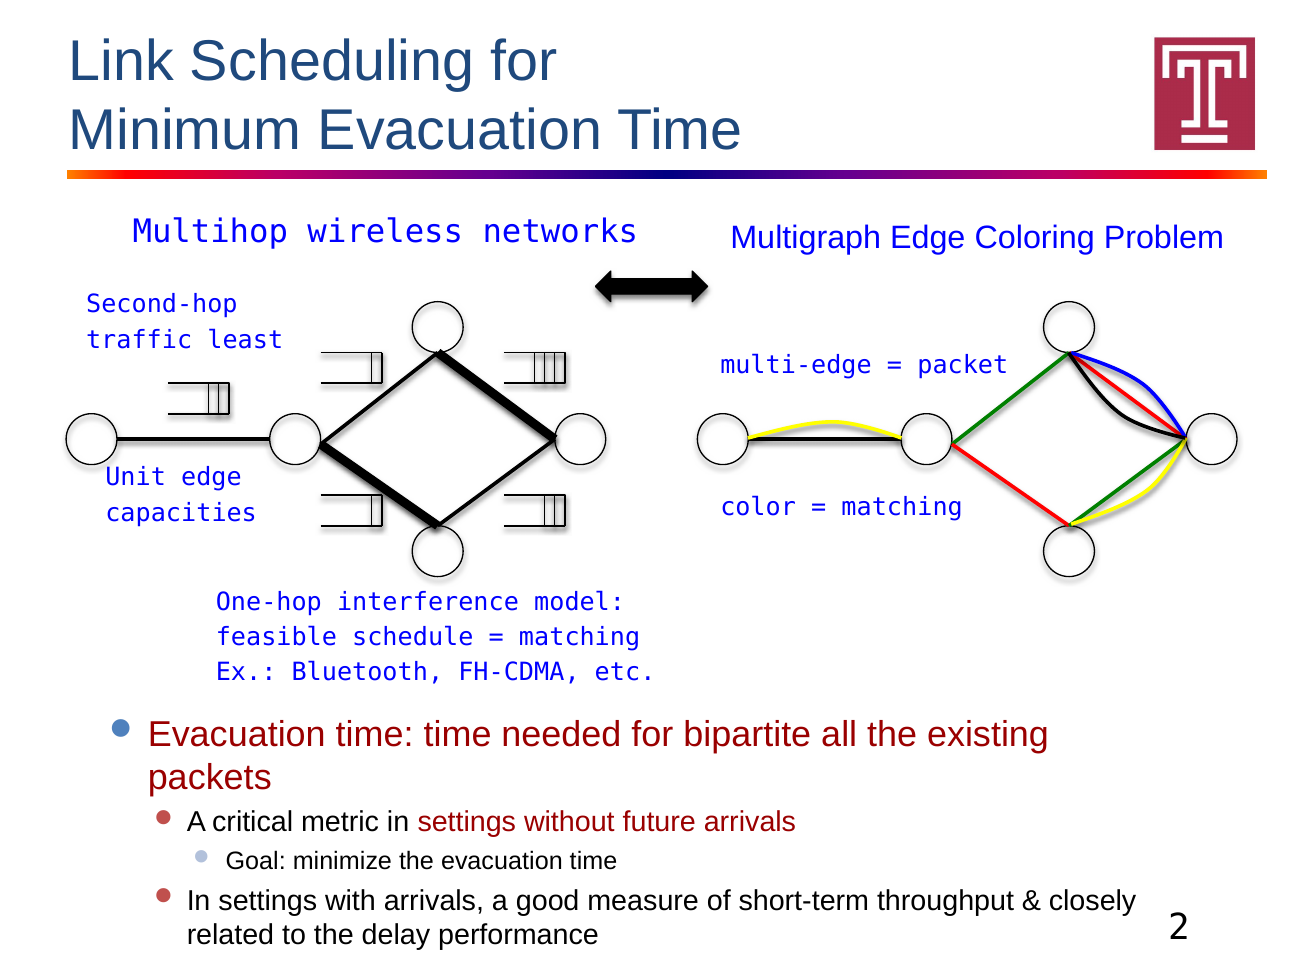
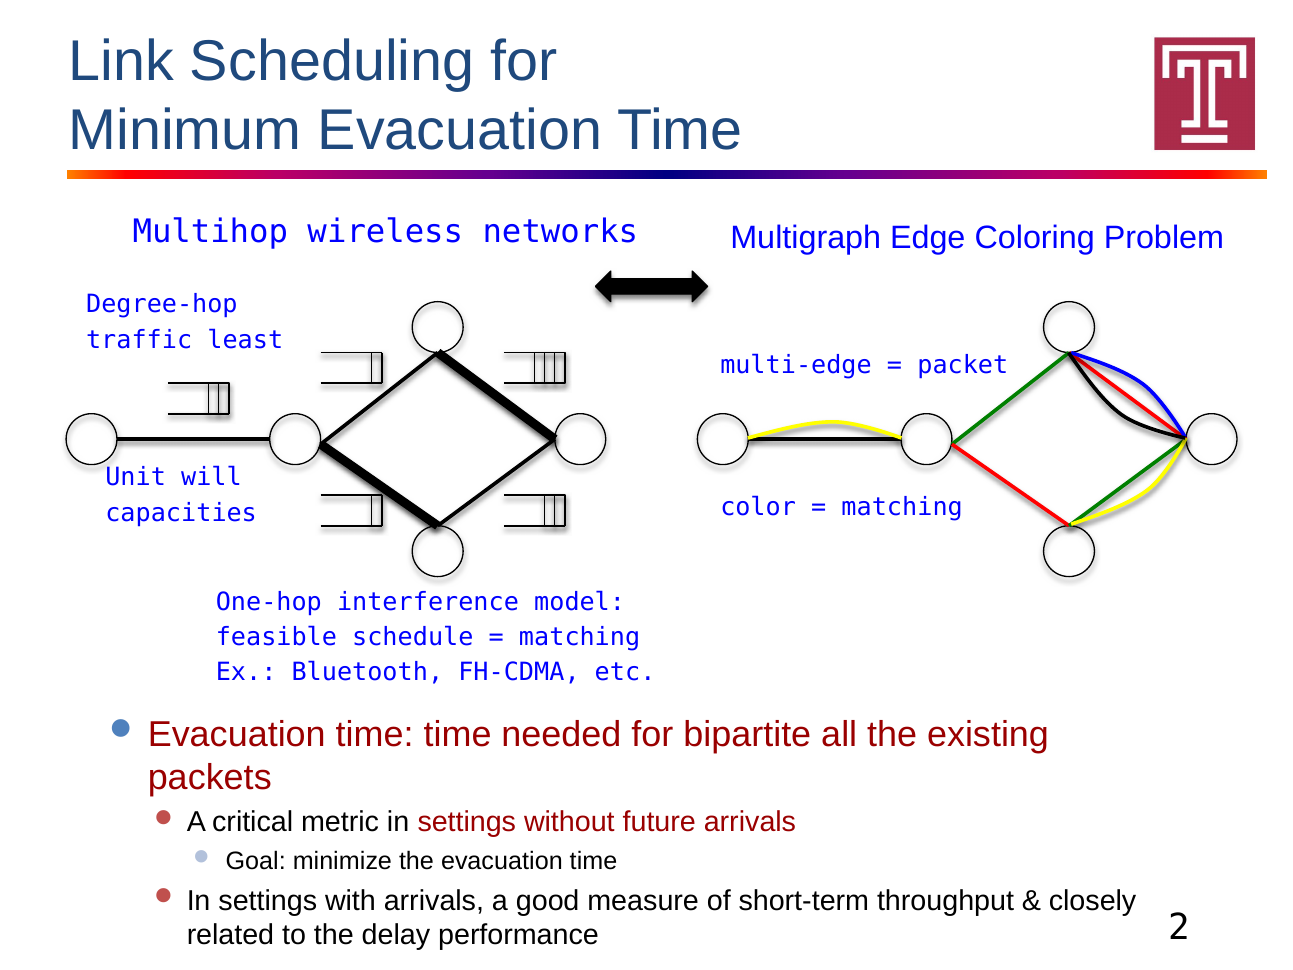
Second-hop: Second-hop -> Degree-hop (162, 304)
Unit edge: edge -> will (211, 478)
